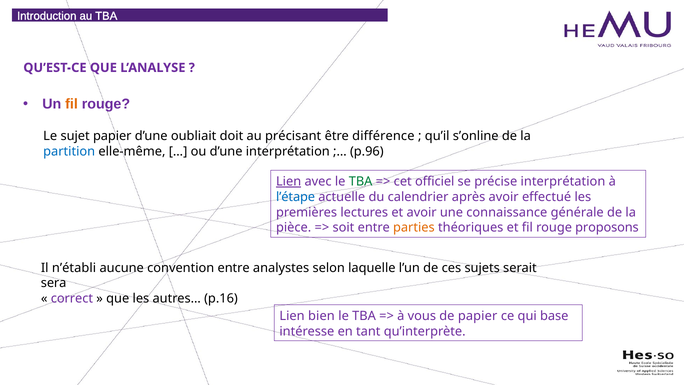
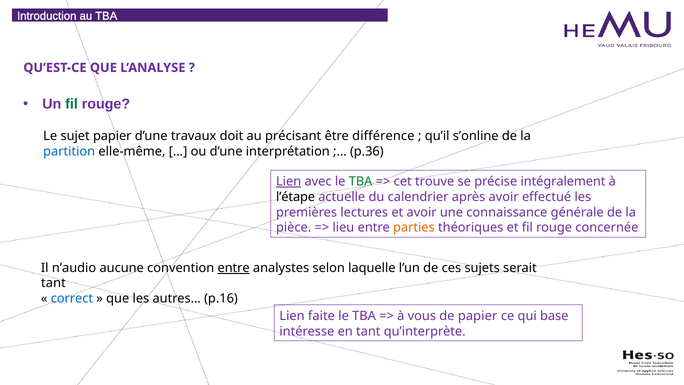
fil colour: orange -> green (72, 104)
oubliait: oubliait -> travaux (194, 136)
p.96: p.96 -> p.36 (367, 151)
officiel: officiel -> trouve (435, 181)
précise interprétation: interprétation -> intégralement (563, 181)
l’étape colour: blue -> black (296, 197)
soit: soit -> lieu (343, 228)
proposons: proposons -> concernée (607, 228)
n’établi: n’établi -> n’audio (74, 268)
entre underline: none -> present (234, 268)
sera: sera -> tant (53, 283)
correct colour: purple -> blue (72, 298)
bien: bien -> faite (321, 316)
